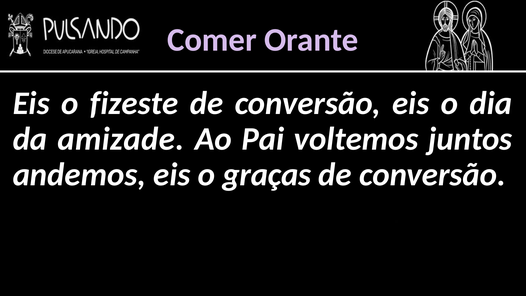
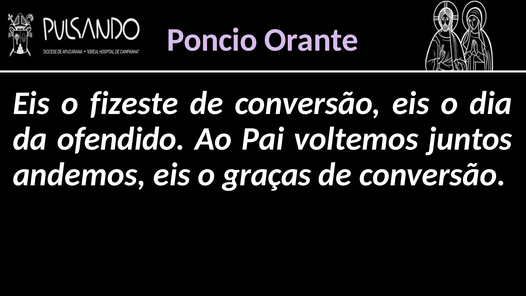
Comer: Comer -> Poncio (212, 40)
amizade: amizade -> ofendido (121, 139)
